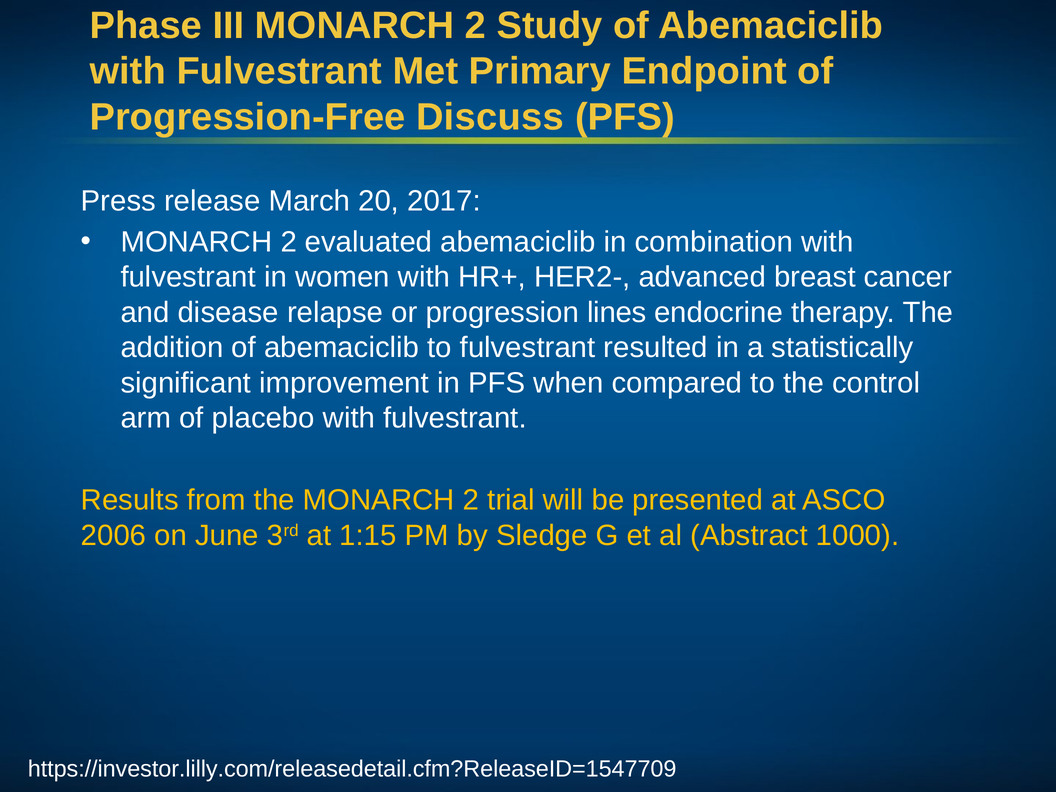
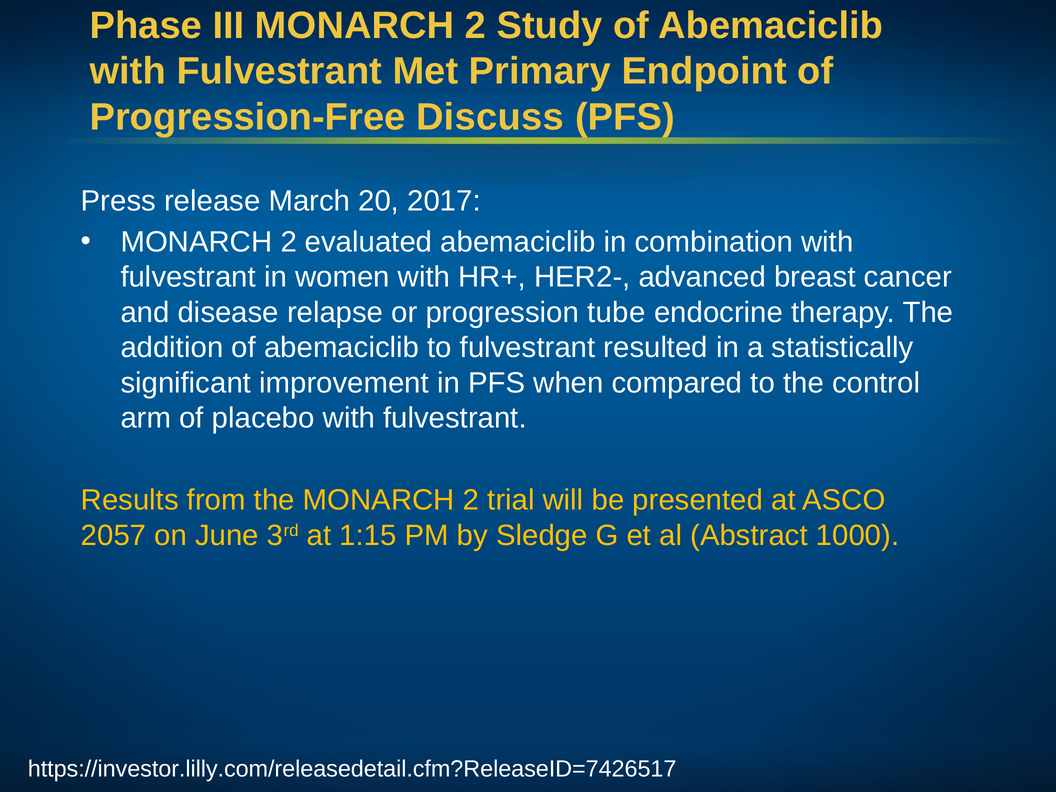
lines: lines -> tube (616, 312)
2006: 2006 -> 2057 (114, 535)
https://investor.lilly.com/releasedetail.cfm?ReleaseID=1547709: https://investor.lilly.com/releasedetail.cfm?ReleaseID=1547709 -> https://investor.lilly.com/releasedetail.cfm?ReleaseID=7426517 (352, 769)
